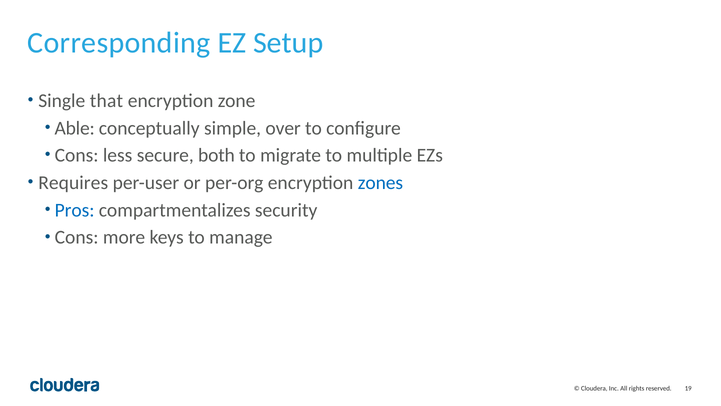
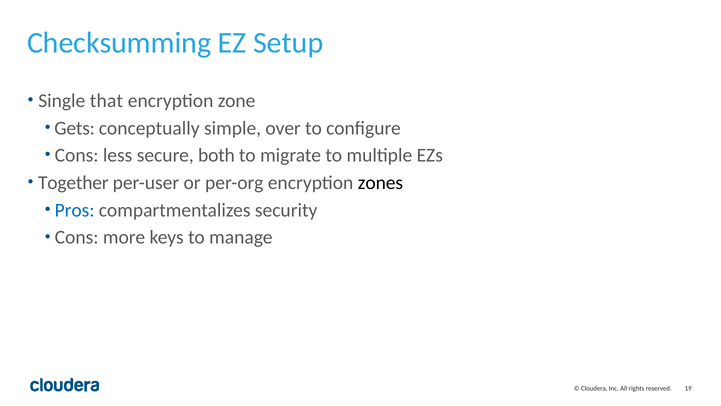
Corresponding: Corresponding -> Checksumming (119, 43)
Able: Able -> Gets (75, 128)
Requires: Requires -> Together (73, 183)
zones colour: blue -> black (380, 183)
